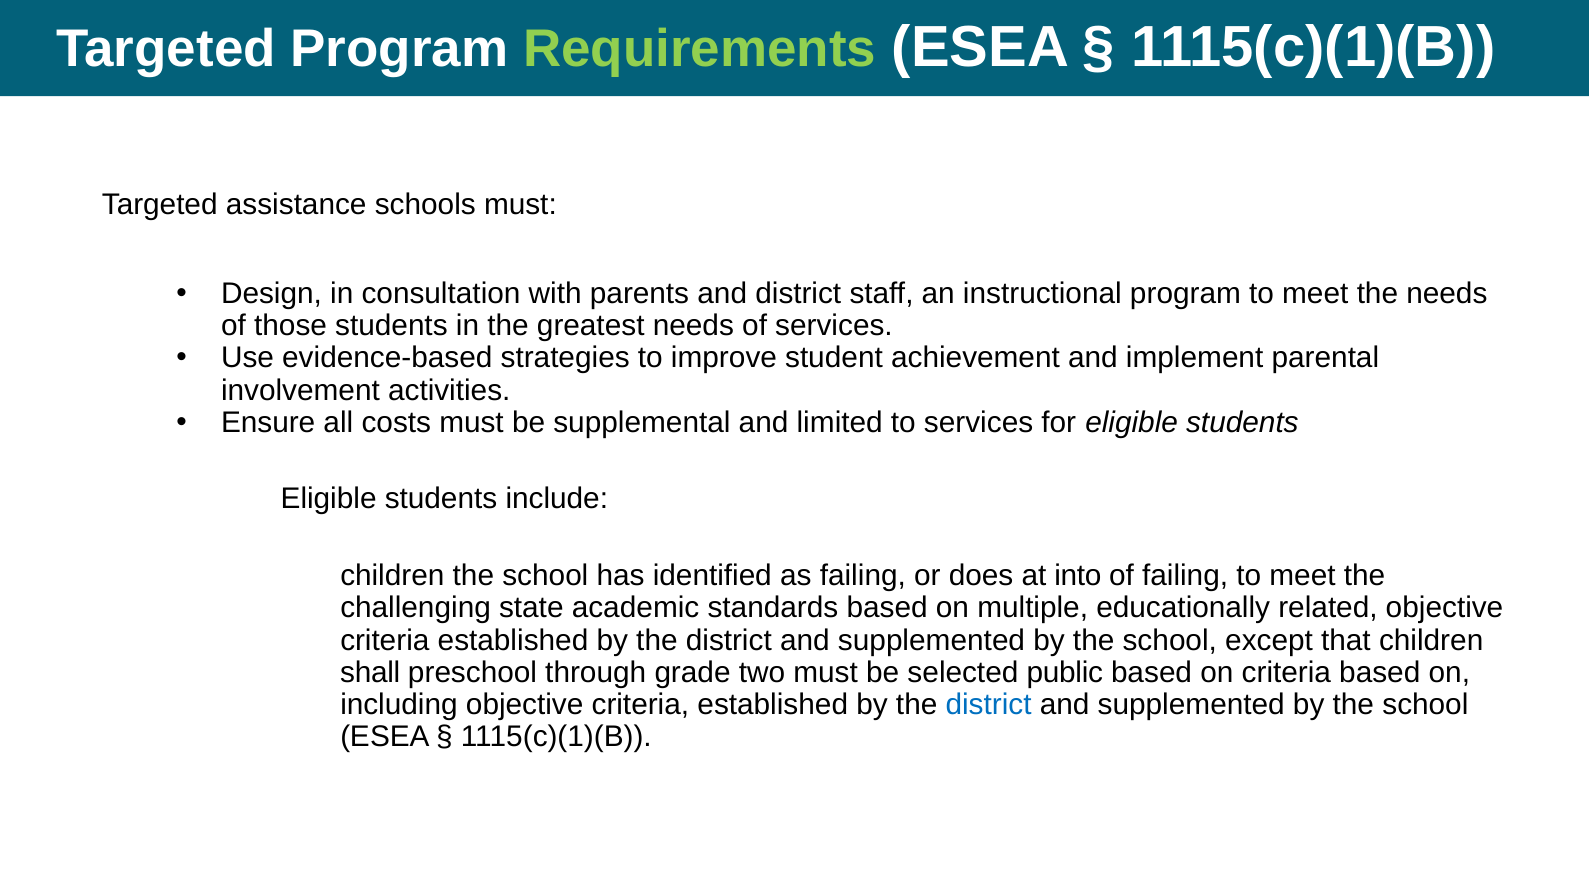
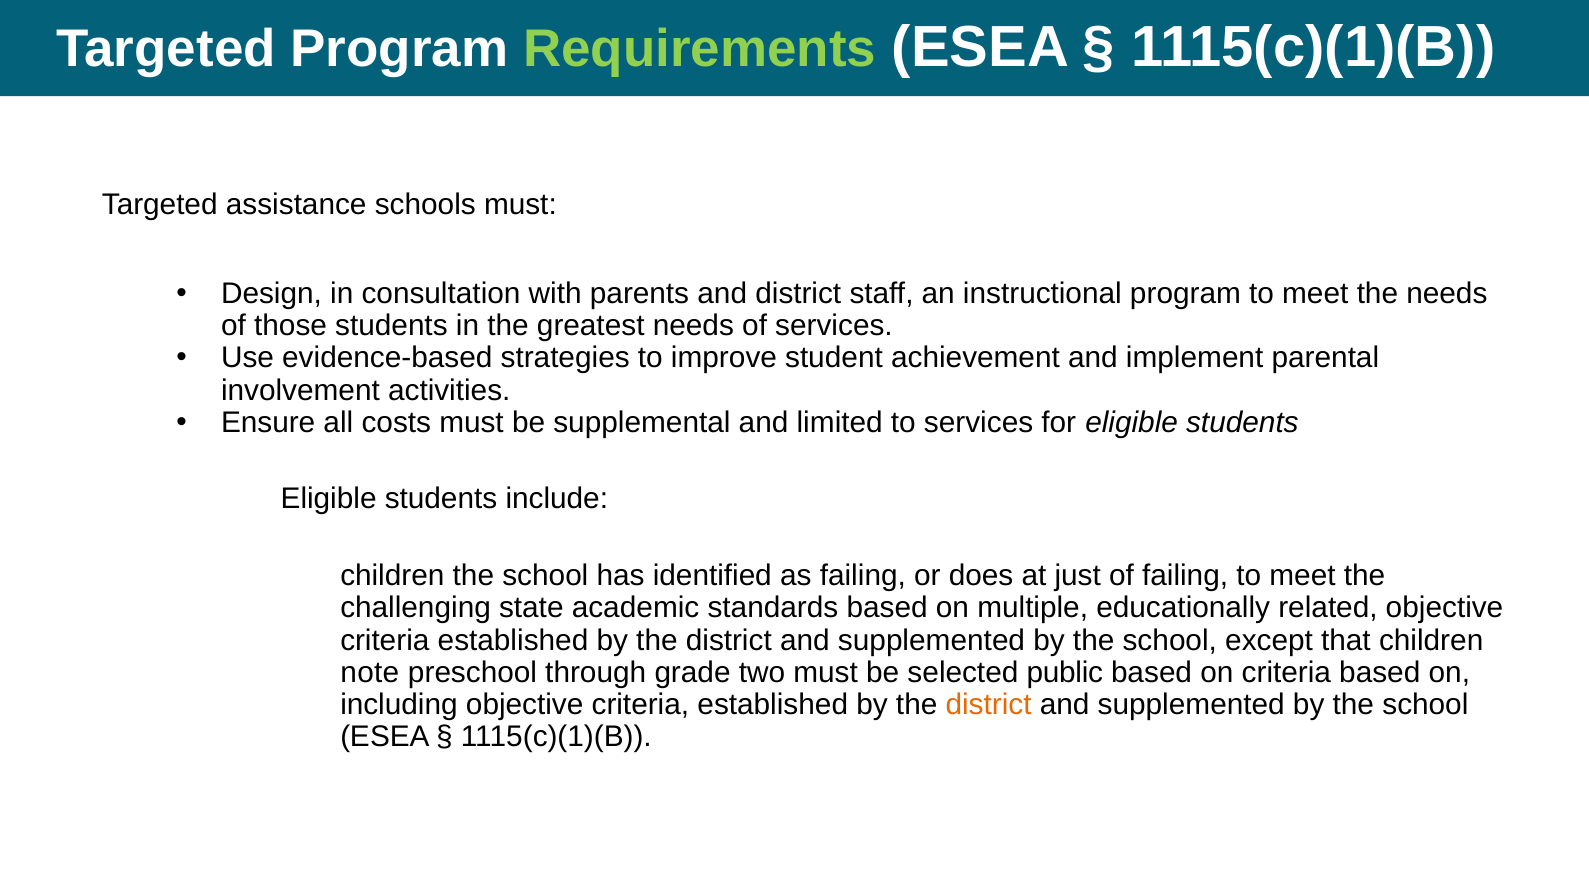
into: into -> just (1078, 576)
shall: shall -> note (370, 672)
district colour: blue -> orange (989, 705)
